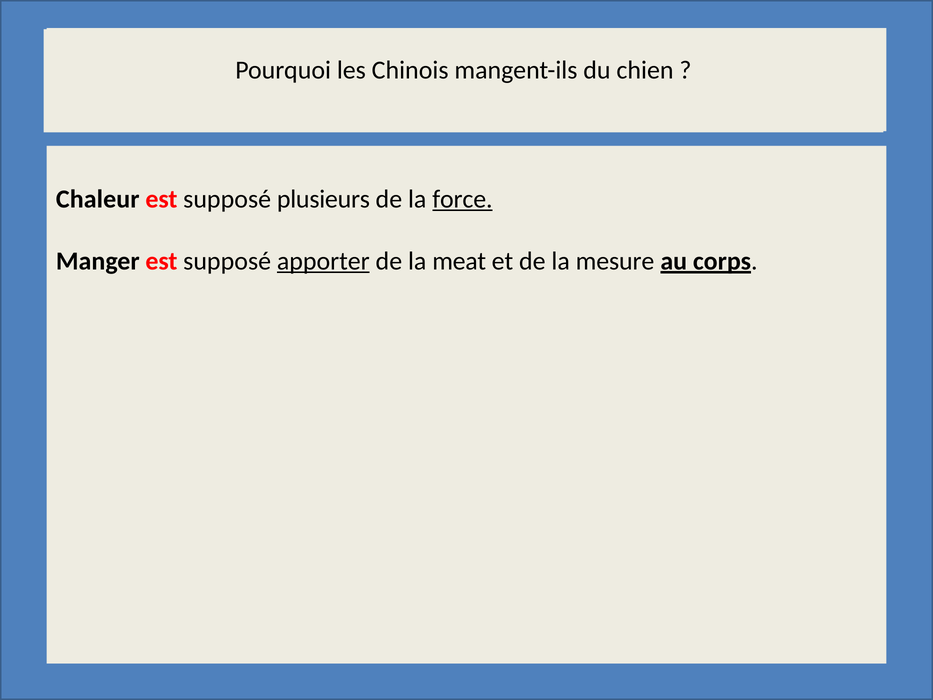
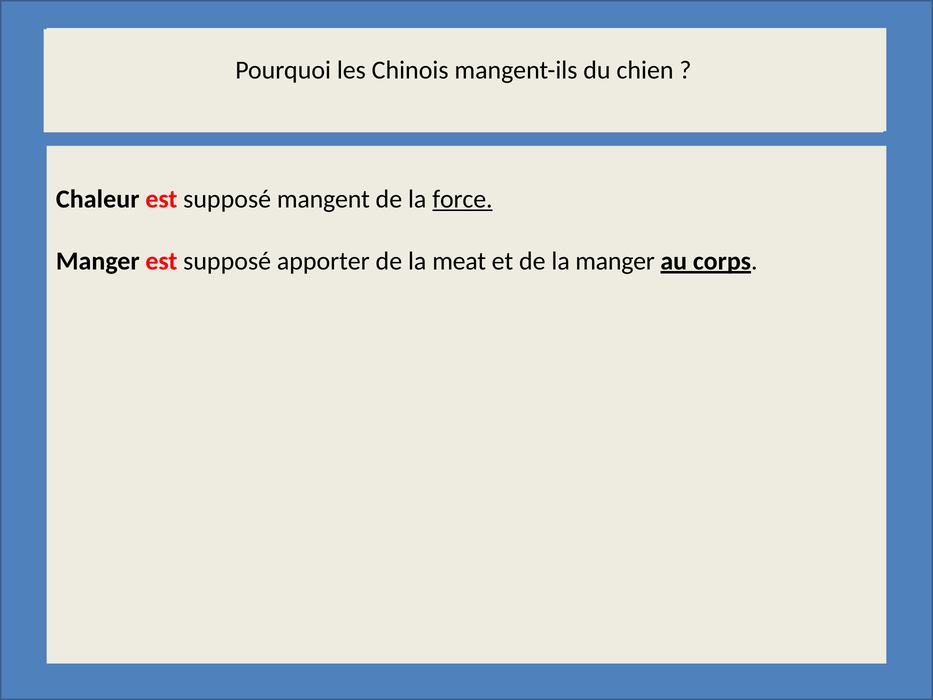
plusieurs: plusieurs -> mangent (323, 199)
apporter underline: present -> none (323, 261)
la mesure: mesure -> manger (615, 261)
